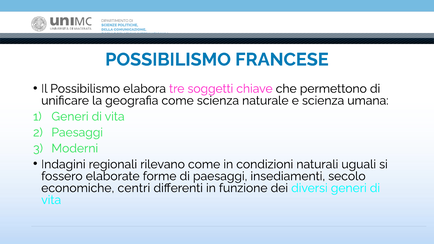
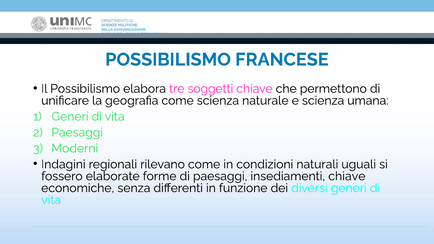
insediamenti secolo: secolo -> chiave (347, 176)
centri: centri -> senza (134, 188)
